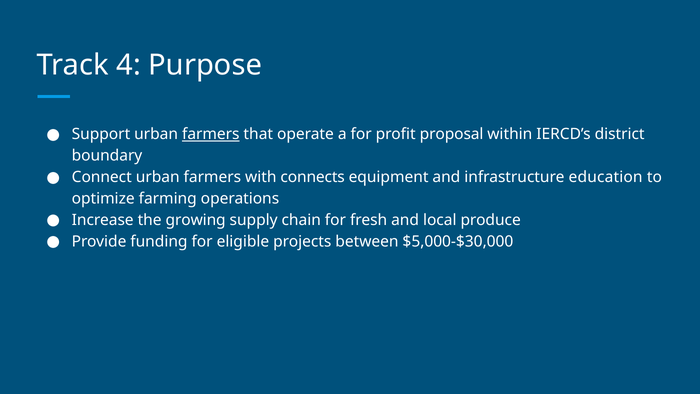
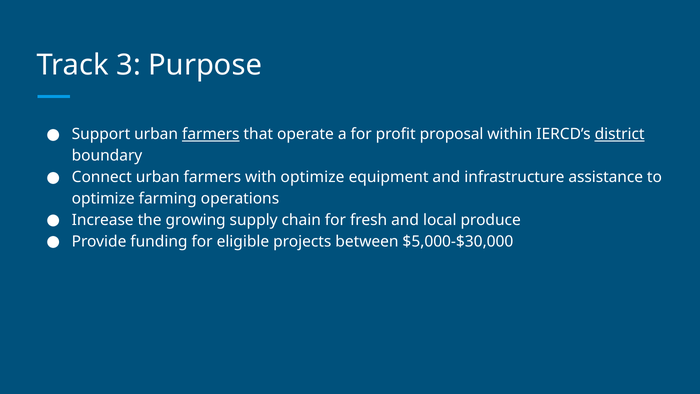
4: 4 -> 3 (129, 65)
district underline: none -> present (620, 134)
with connects: connects -> optimize (313, 177)
education: education -> assistance (606, 177)
